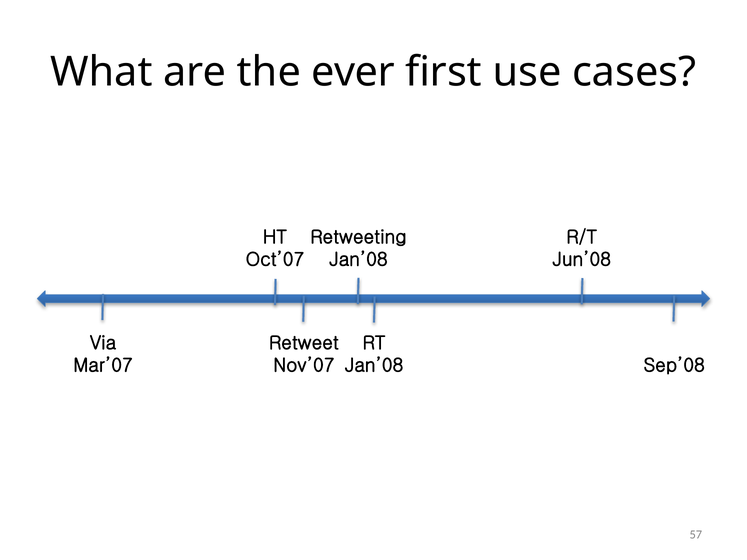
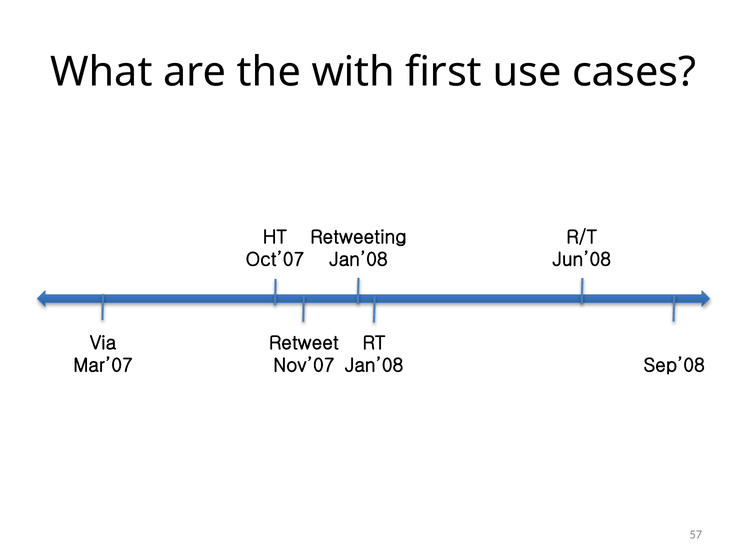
ever: ever -> with (353, 72)
